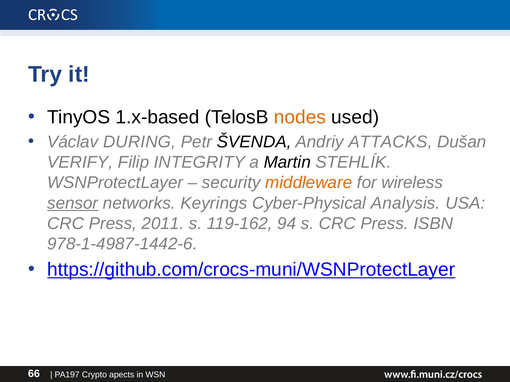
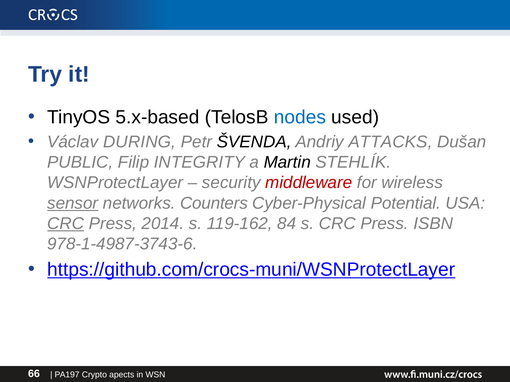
1.x-based: 1.x-based -> 5.x-based (158, 117)
nodes colour: orange -> blue (300, 117)
VERIFY: VERIFY -> PUBLIC (80, 163)
middleware colour: orange -> red (309, 183)
Keyrings: Keyrings -> Counters (214, 203)
Analysis: Analysis -> Potential (406, 203)
CRC underline: none -> present (66, 224)
2011: 2011 -> 2014 (163, 224)
94: 94 -> 84 (287, 224)
978-1-4987-1442-6: 978-1-4987-1442-6 -> 978-1-4987-3743-6 (122, 244)
